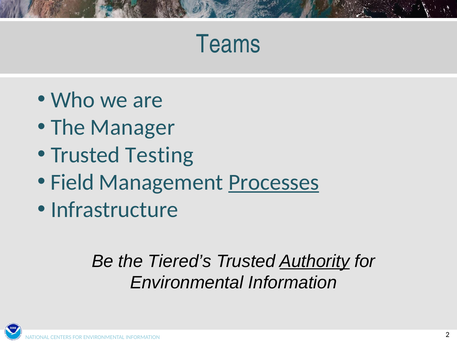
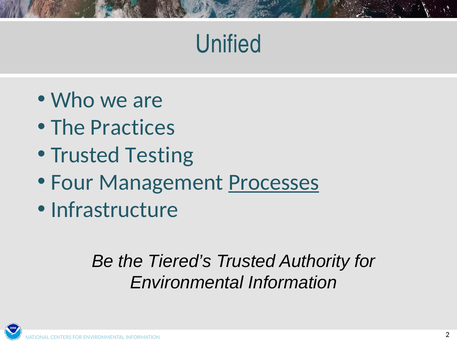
Teams: Teams -> Unified (228, 44)
Manager: Manager -> Practices (133, 127)
Field: Field -> Four (72, 182)
Authority underline: present -> none (315, 261)
